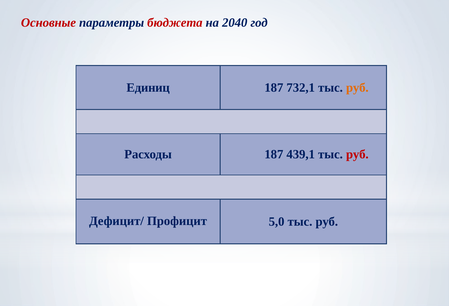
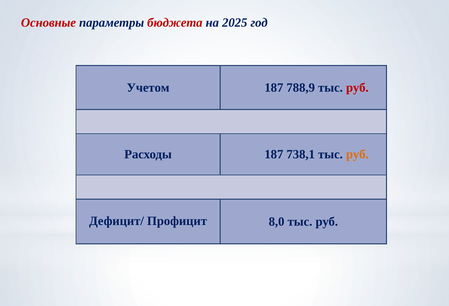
2040: 2040 -> 2025 (235, 22)
Единиц: Единиц -> Учетом (148, 87)
732,1: 732,1 -> 788,9 (301, 87)
руб colour: orange -> red (357, 87)
439,1: 439,1 -> 738,1 (301, 154)
руб colour: red -> orange (357, 154)
5,0: 5,0 -> 8,0 (277, 221)
